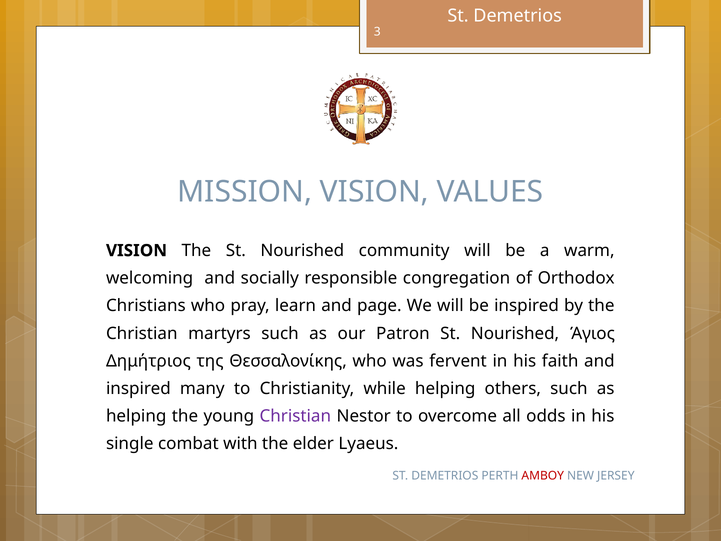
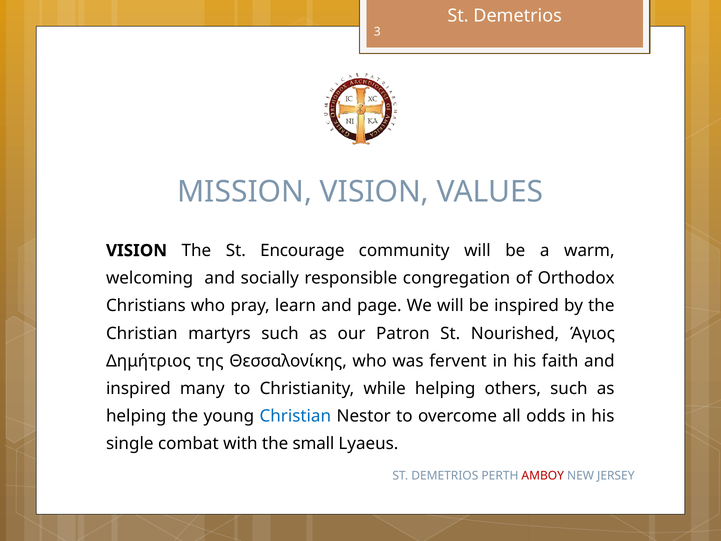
The St Nourished: Nourished -> Encourage (302, 250)
Christian colour: purple -> blue (295, 416)
elder: elder -> small (313, 444)
